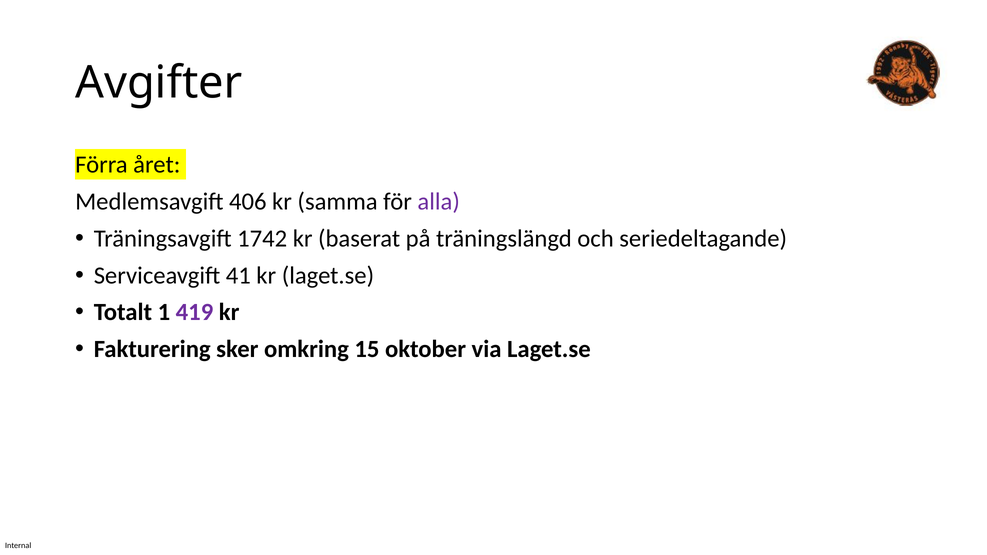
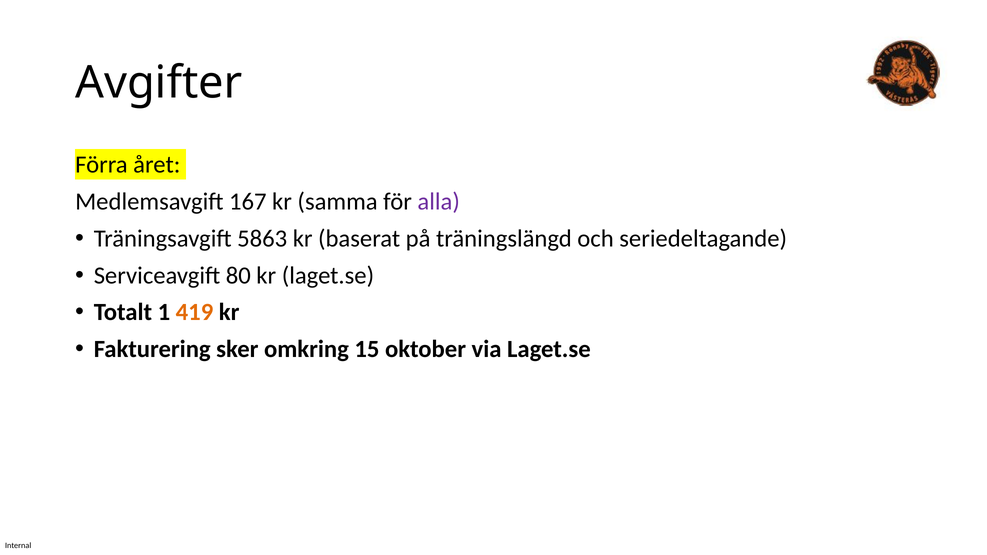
406: 406 -> 167 (248, 202)
1742: 1742 -> 5863 (262, 239)
41: 41 -> 80 (238, 275)
419 colour: purple -> orange (194, 312)
